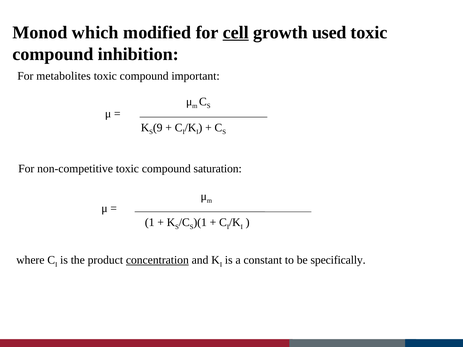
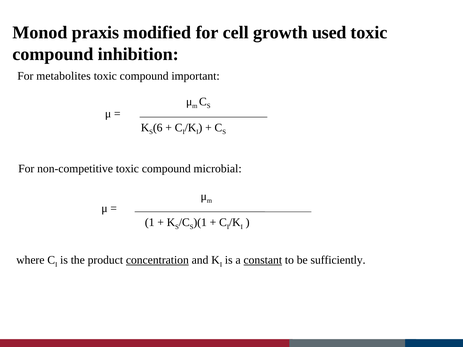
which: which -> praxis (95, 33)
cell underline: present -> none (236, 33)
9: 9 -> 6 (158, 128)
saturation: saturation -> microbial (218, 169)
constant underline: none -> present (263, 260)
specifically: specifically -> sufficiently (338, 260)
